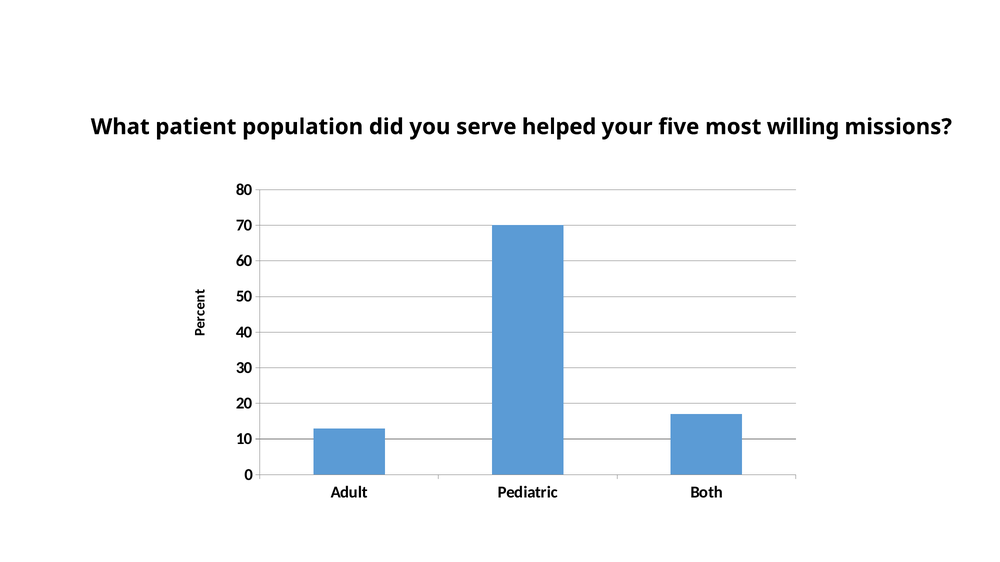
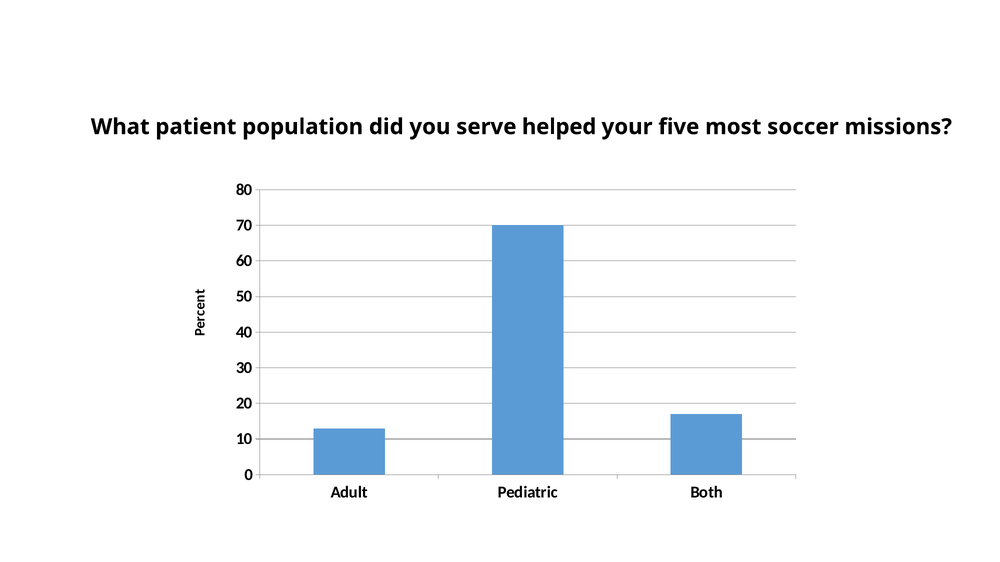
willing: willing -> soccer (803, 127)
